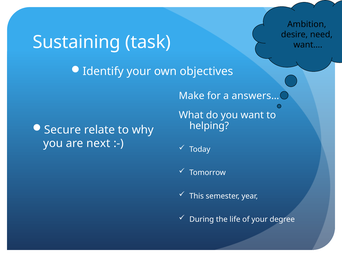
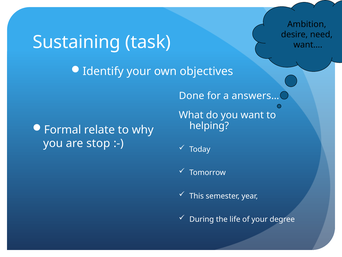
Make: Make -> Done (192, 96)
Secure: Secure -> Formal (63, 129)
next: next -> stop (98, 143)
